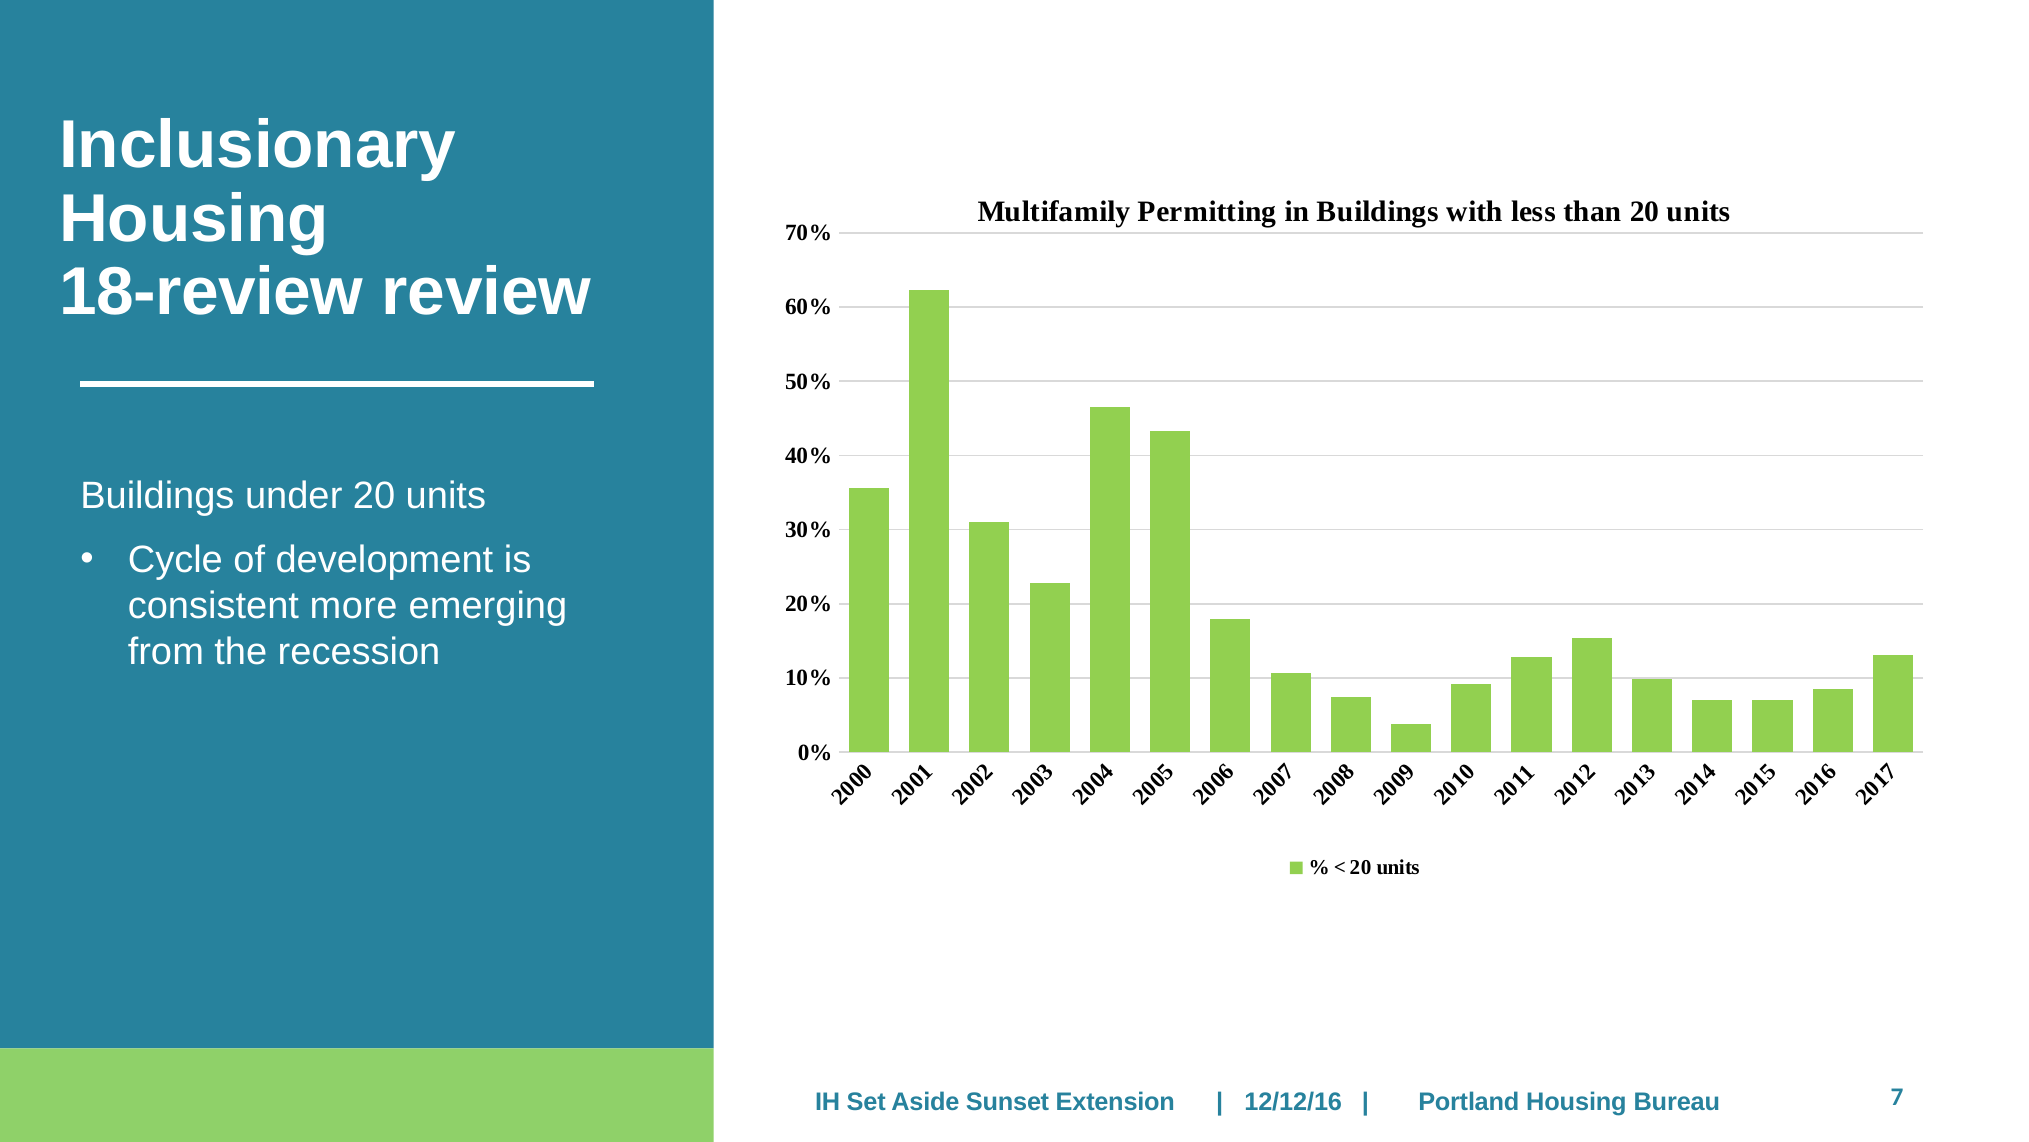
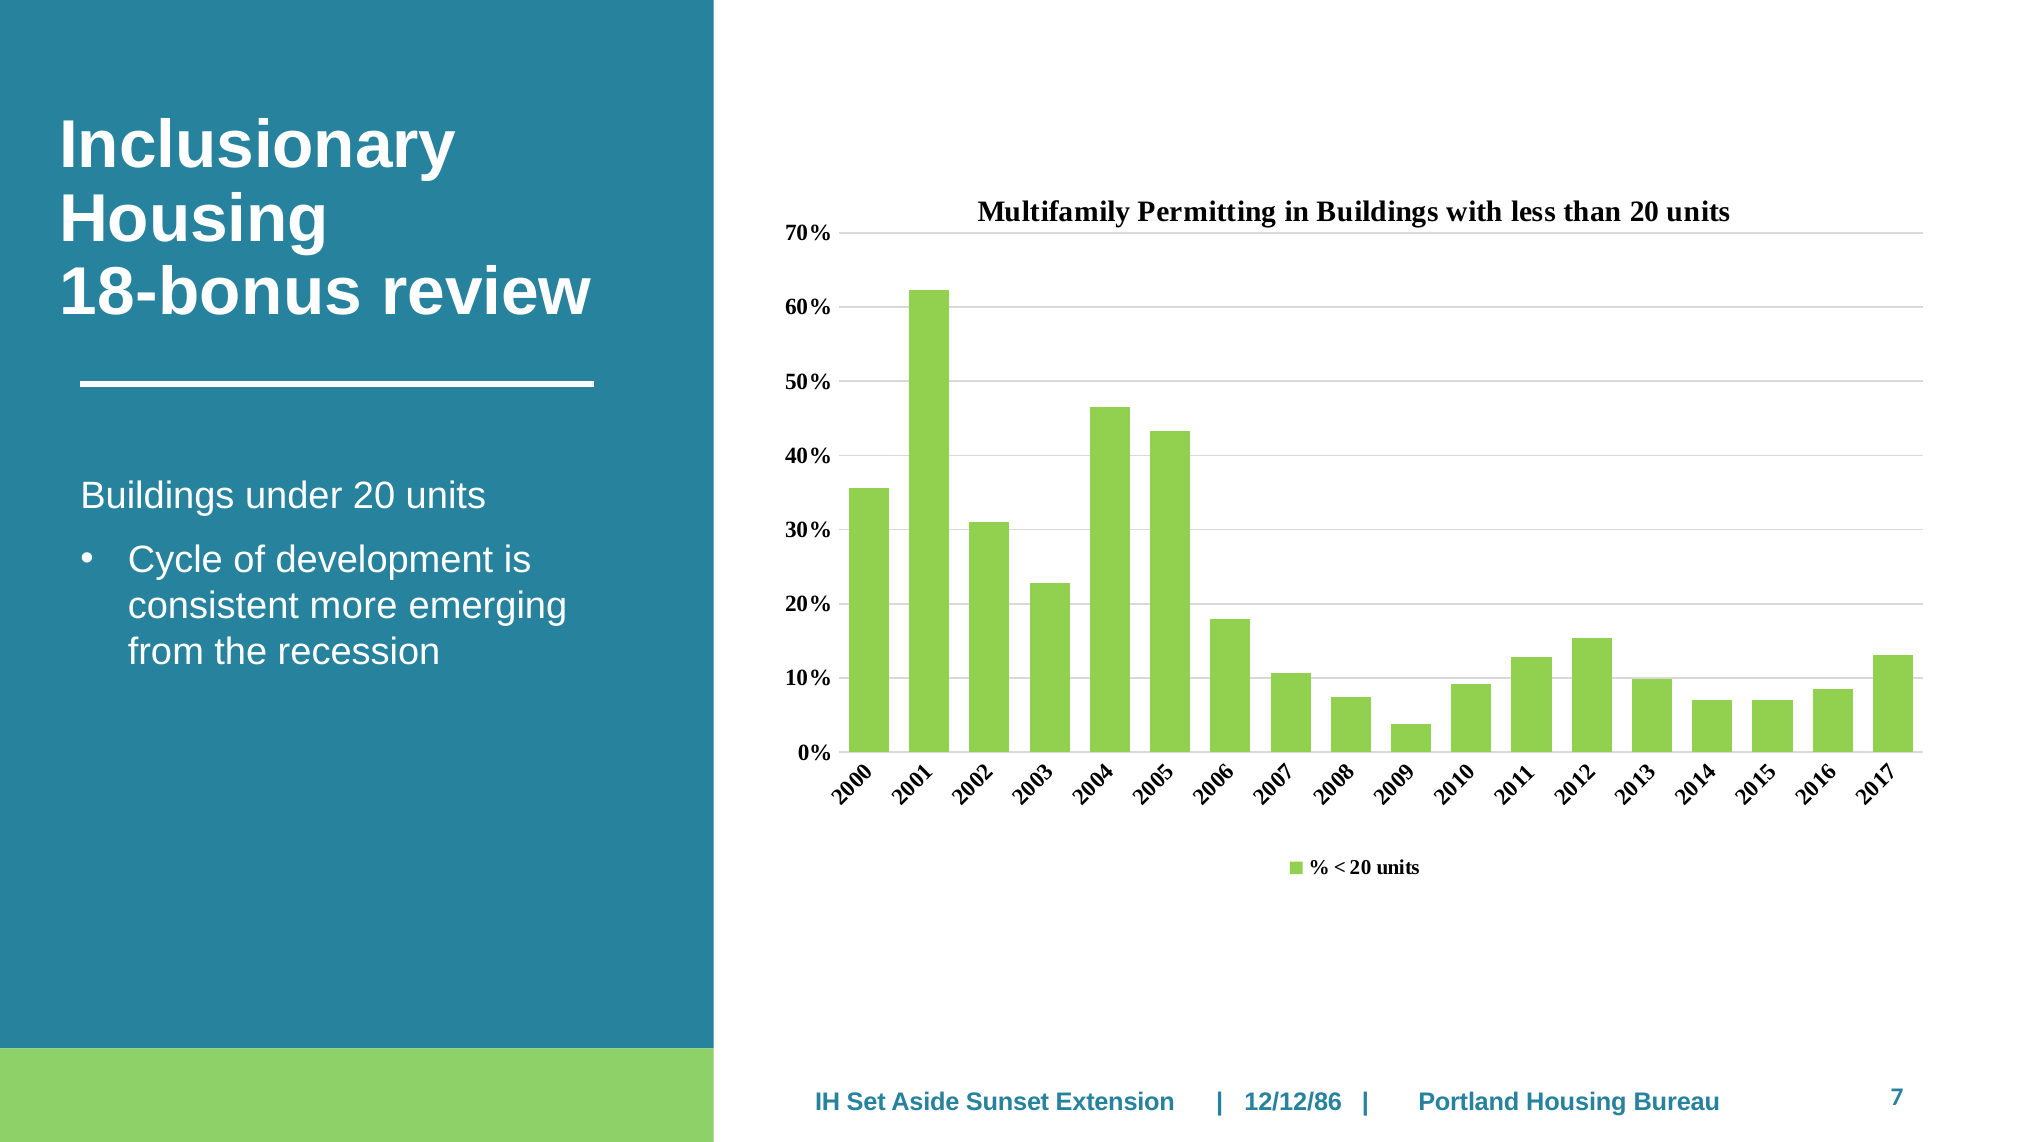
18-review: 18-review -> 18-bonus (211, 292)
12/12/16: 12/12/16 -> 12/12/86 (1293, 1101)
